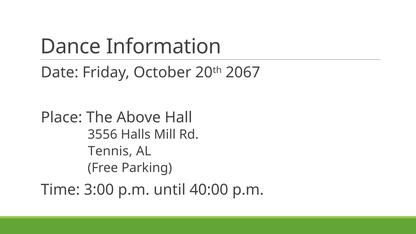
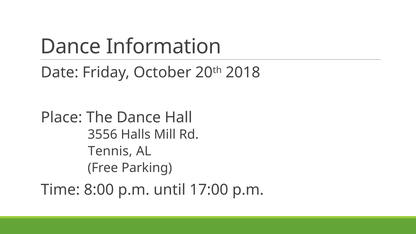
2067: 2067 -> 2018 (243, 73)
The Above: Above -> Dance (139, 118)
3:00: 3:00 -> 8:00 (99, 190)
40:00: 40:00 -> 17:00 (209, 190)
